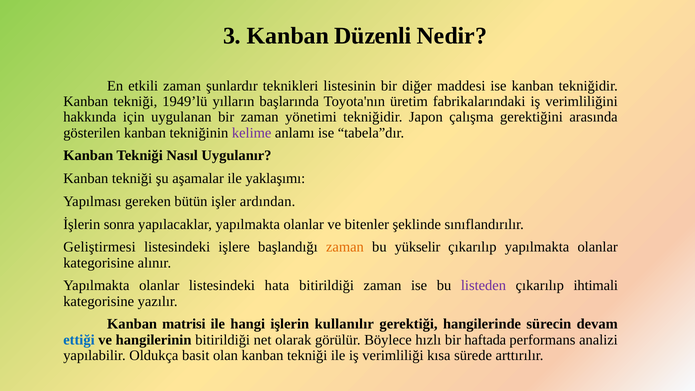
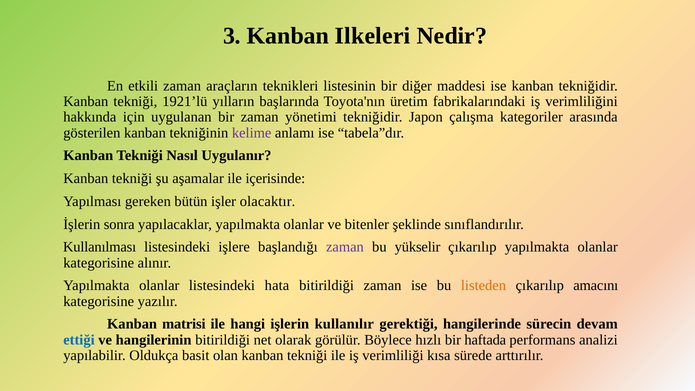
Düzenli: Düzenli -> Ilkeleri (373, 36)
şunlardır: şunlardır -> araçların (232, 86)
1949’lü: 1949’lü -> 1921’lü (185, 101)
gerektiğini: gerektiğini -> kategoriler (531, 117)
yaklaşımı: yaklaşımı -> içerisinde (275, 178)
ardından: ardından -> olacaktır (268, 201)
Geliştirmesi: Geliştirmesi -> Kullanılması (100, 247)
zaman colour: orange -> purple (345, 247)
listeden colour: purple -> orange (483, 286)
ihtimali: ihtimali -> amacını (596, 286)
